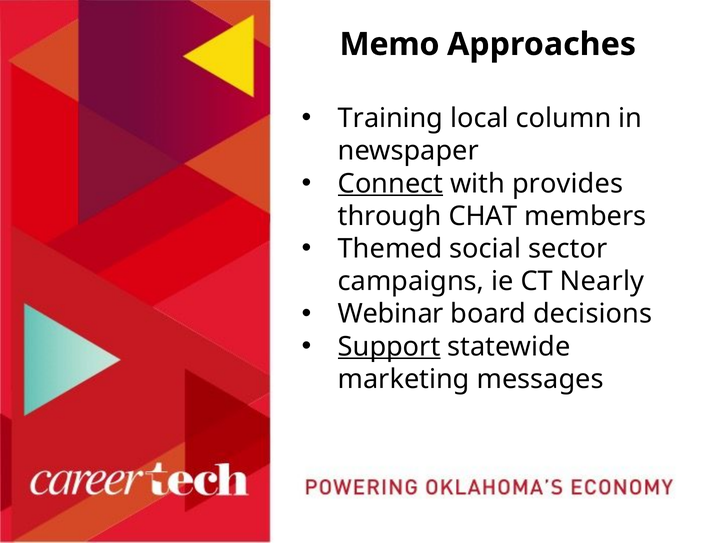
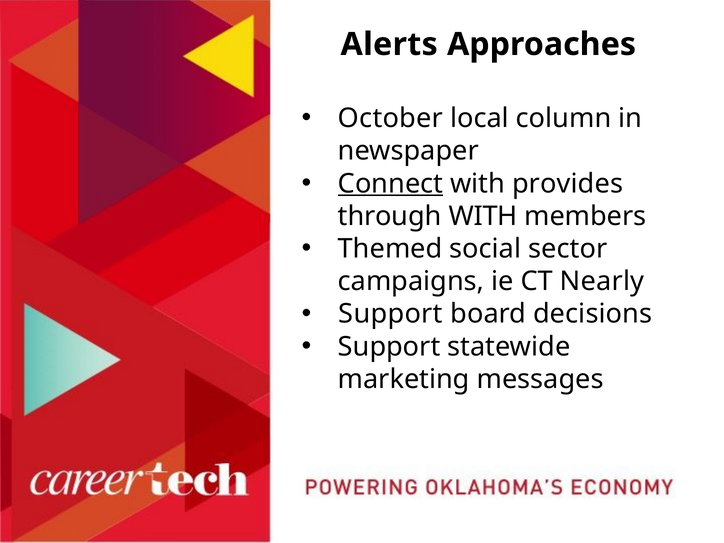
Memo: Memo -> Alerts (389, 44)
Training: Training -> October (390, 118)
through CHAT: CHAT -> WITH (483, 216)
Webinar: Webinar -> Support (390, 314)
Support underline: present -> none (389, 347)
